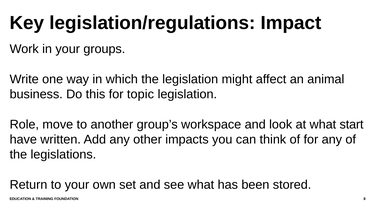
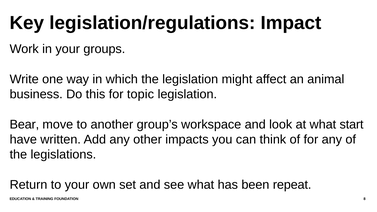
Role: Role -> Bear (24, 124)
stored: stored -> repeat (292, 185)
